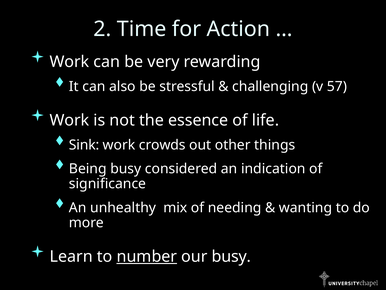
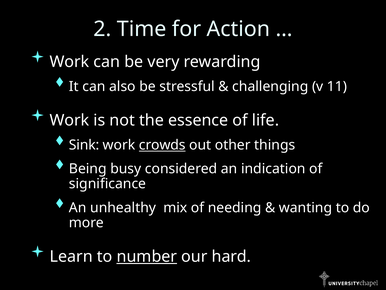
57: 57 -> 11 (337, 86)
crowds underline: none -> present (162, 145)
our busy: busy -> hard (231, 256)
